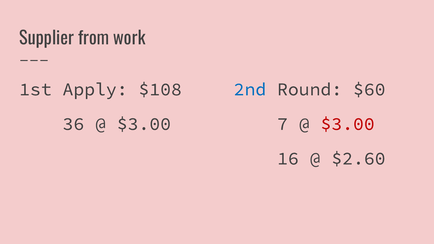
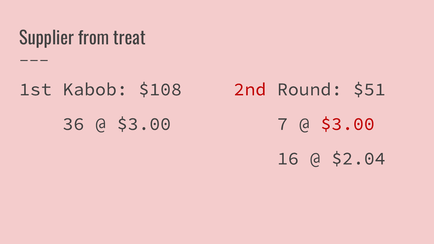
work: work -> treat (129, 39)
Apply: Apply -> Kabob (95, 89)
2nd colour: blue -> red (250, 89)
$60: $60 -> $51 (369, 89)
$2.60: $2.60 -> $2.04 (358, 159)
